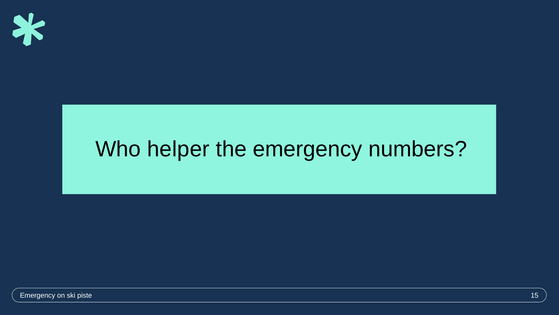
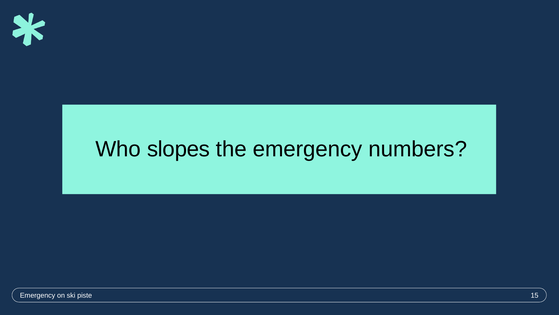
helper: helper -> slopes (178, 149)
